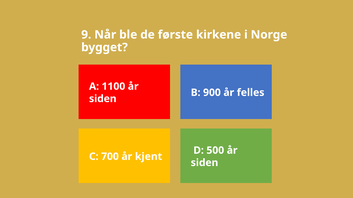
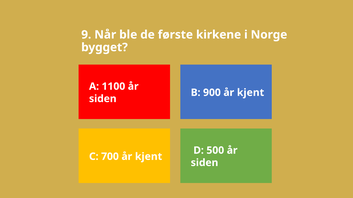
900 år felles: felles -> kjent (251, 93)
